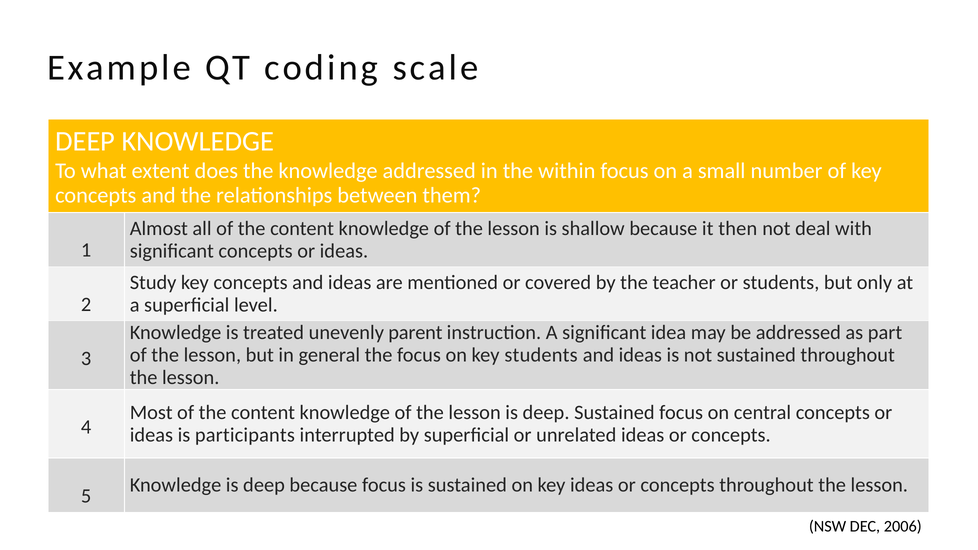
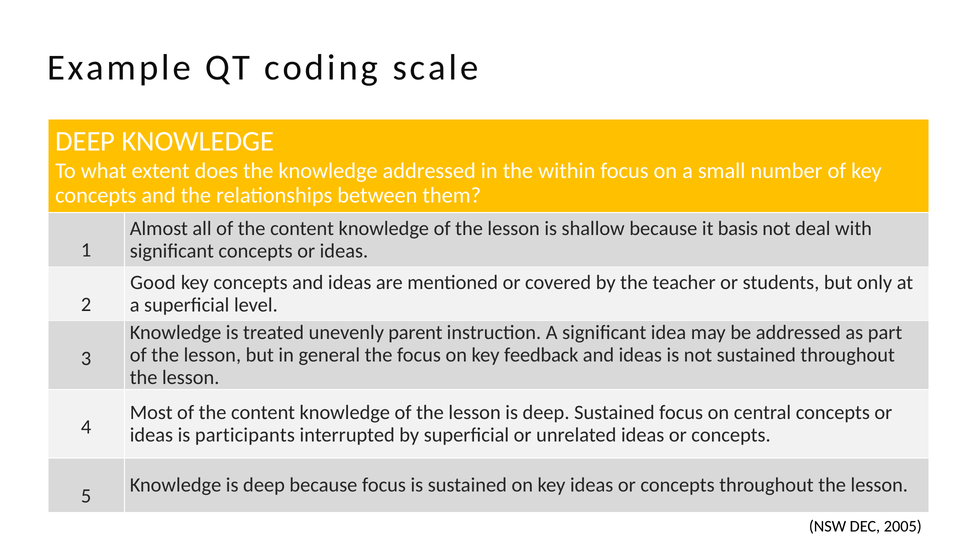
then: then -> basis (738, 228)
Study: Study -> Good (153, 283)
key students: students -> feedback (541, 355)
2006: 2006 -> 2005 (903, 527)
